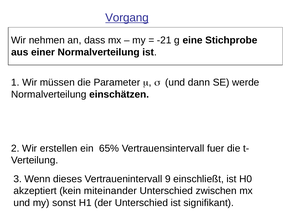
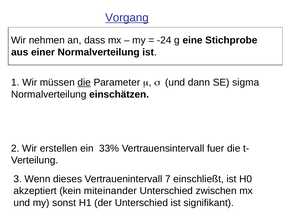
-21: -21 -> -24 (164, 40)
die underline: none -> present (84, 83)
werde: werde -> sigma (246, 83)
65%: 65% -> 33% (109, 149)
9: 9 -> 7 (168, 179)
